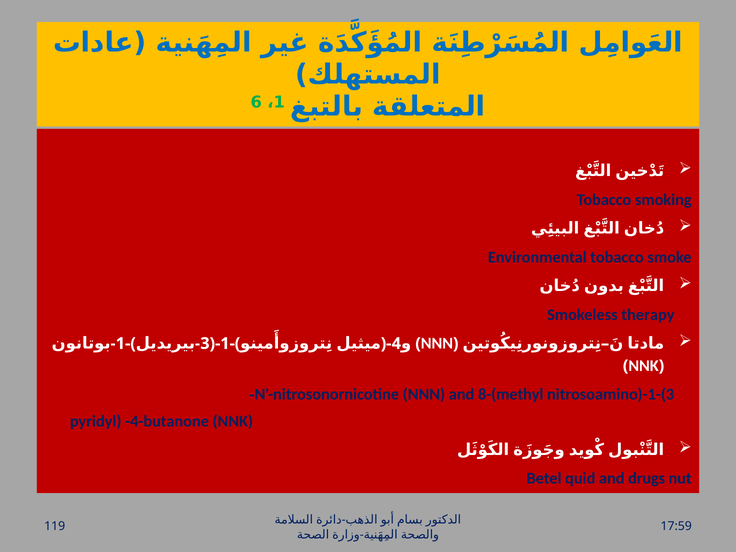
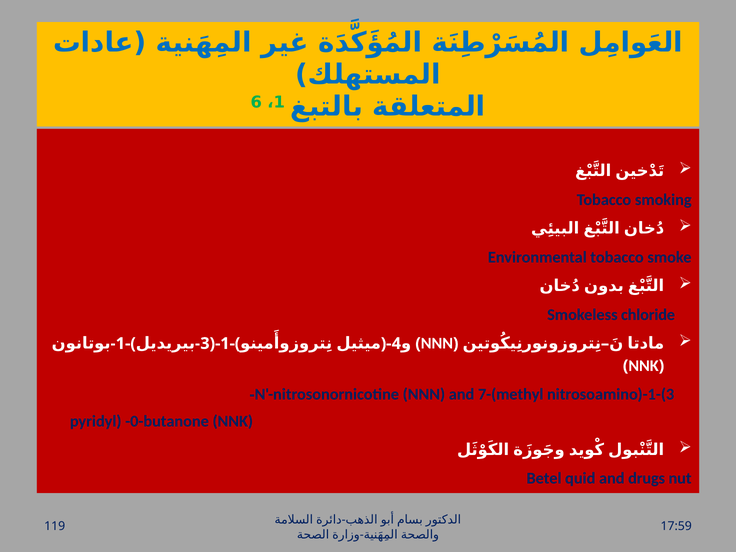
therapy: therapy -> chloride (648, 315)
8-(methyl: 8-(methyl -> 7-(methyl (511, 394)
-4-butanone: -4-butanone -> -0-butanone (167, 421)
